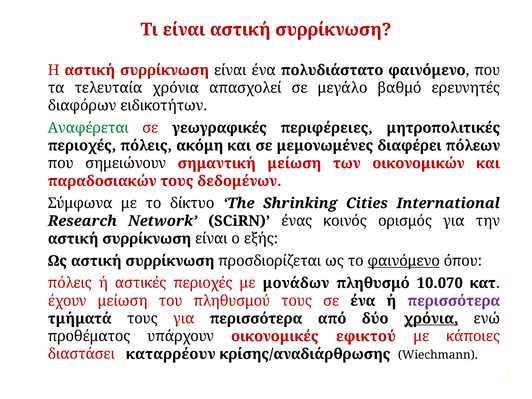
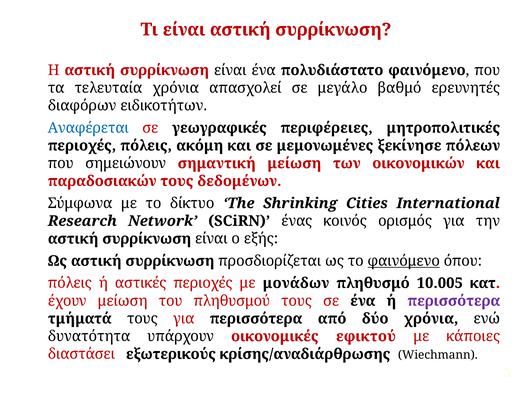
Αναφέρεται colour: green -> blue (88, 128)
διαφέρει: διαφέρει -> ξεκίνησε (409, 146)
10.070: 10.070 -> 10.005 (440, 283)
χρόνια underline: present -> none (431, 319)
προθέματος: προθέματος -> δυνατότητα (89, 336)
καταρρέουν: καταρρέουν -> εξωτερικούς (171, 354)
